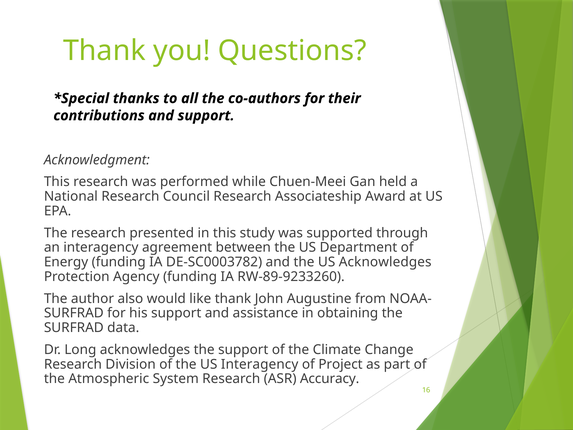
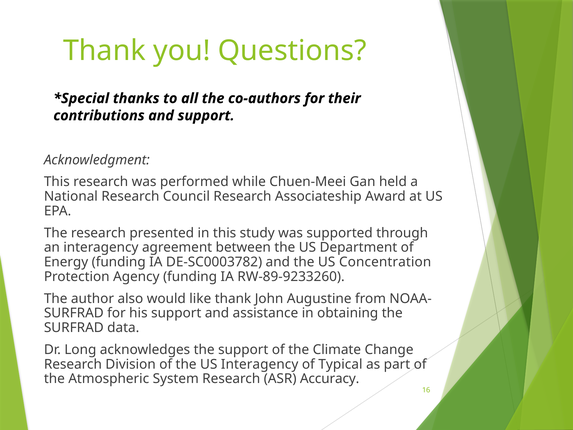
US Acknowledges: Acknowledges -> Concentration (385, 262)
Project: Project -> Typical (340, 364)
